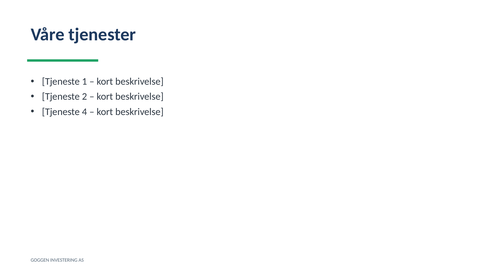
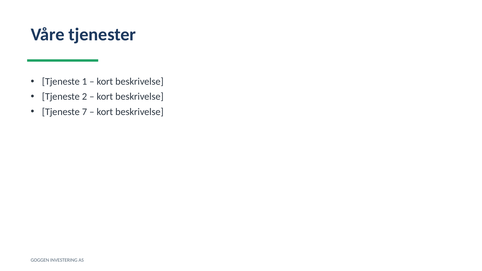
4: 4 -> 7 (85, 112)
